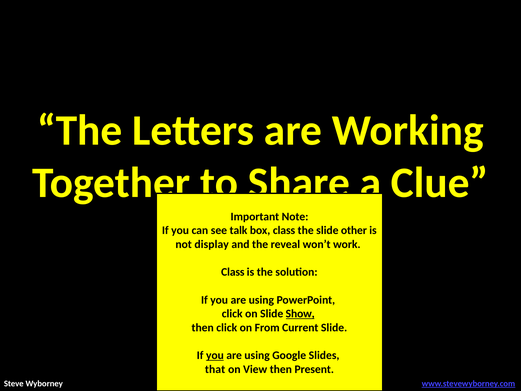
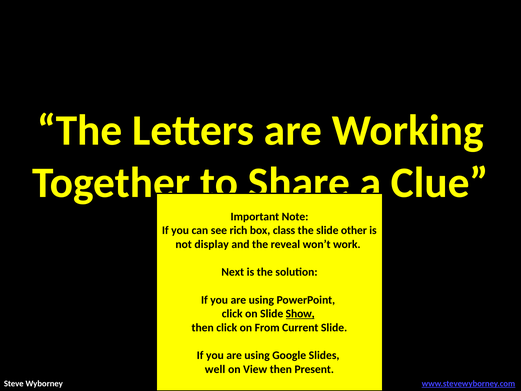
talk: talk -> rich (238, 230)
Class: Class -> Next (233, 272)
you underline: present -> none (215, 355)
that: that -> well (215, 369)
